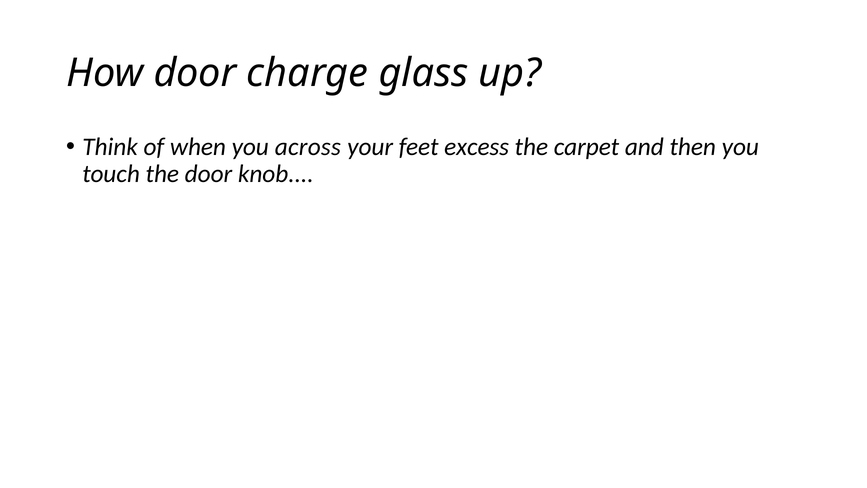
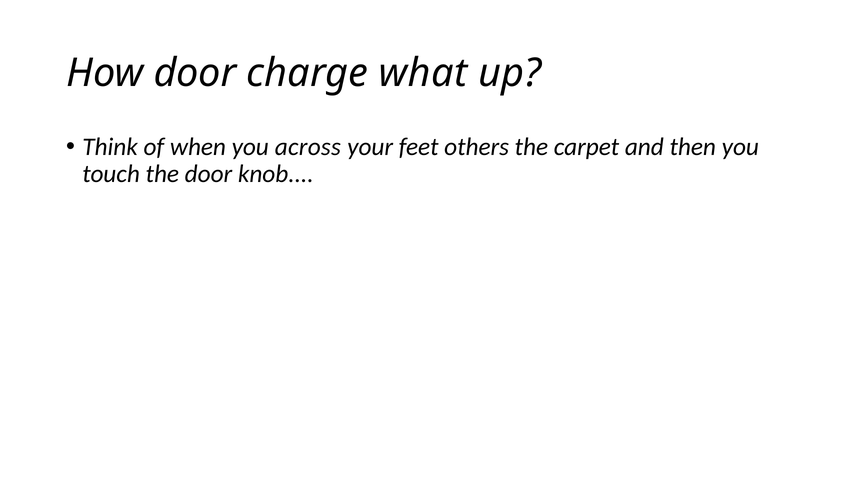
glass: glass -> what (423, 73)
excess: excess -> others (477, 147)
